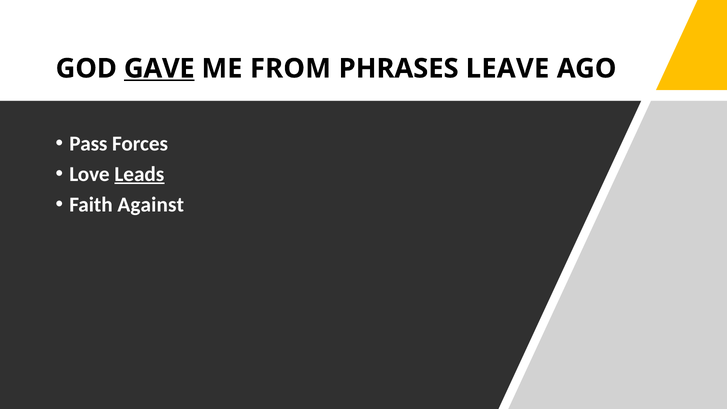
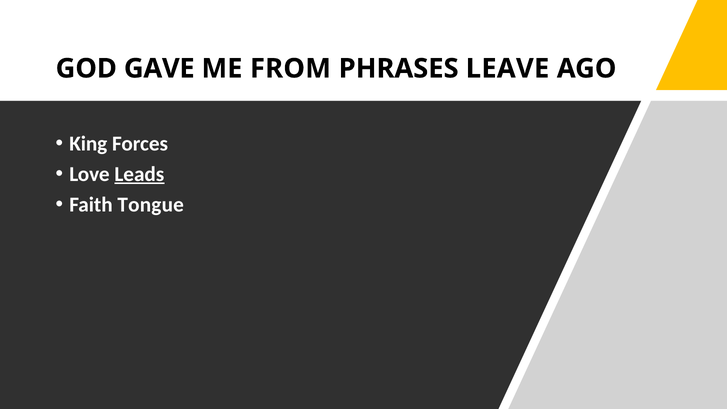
GAVE underline: present -> none (159, 69)
Pass: Pass -> King (88, 144)
Against: Against -> Tongue (151, 205)
